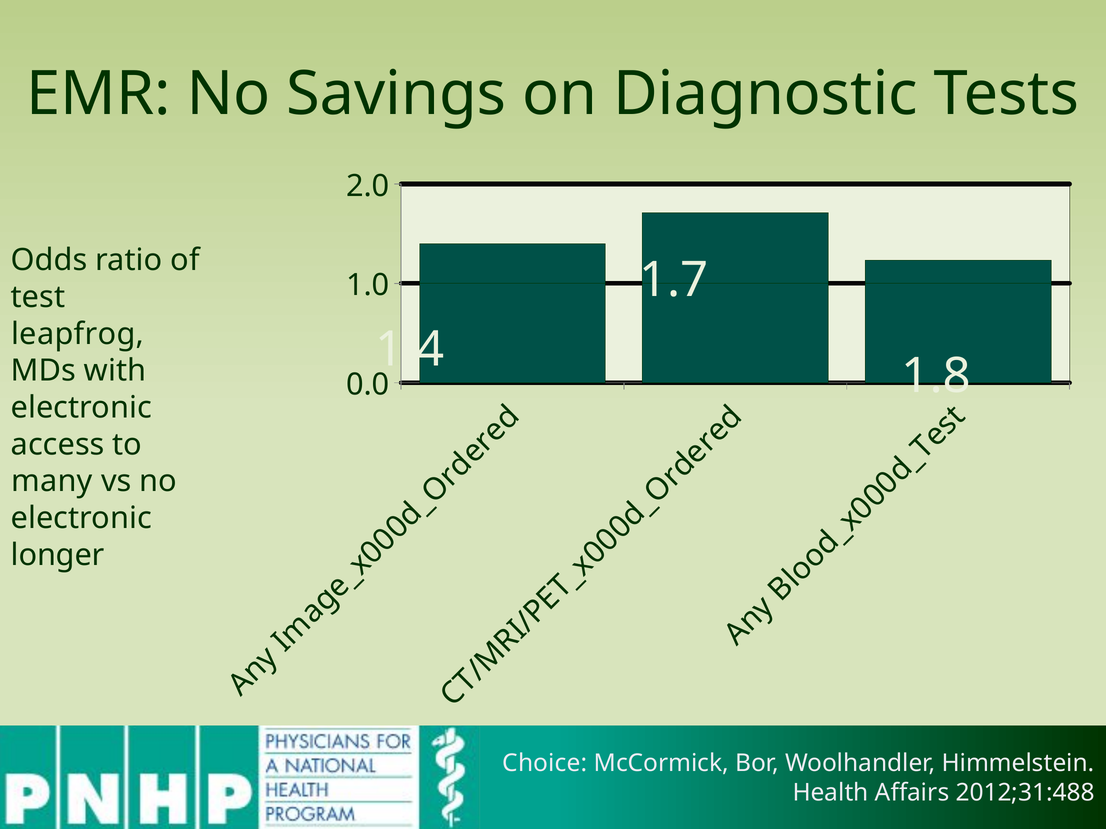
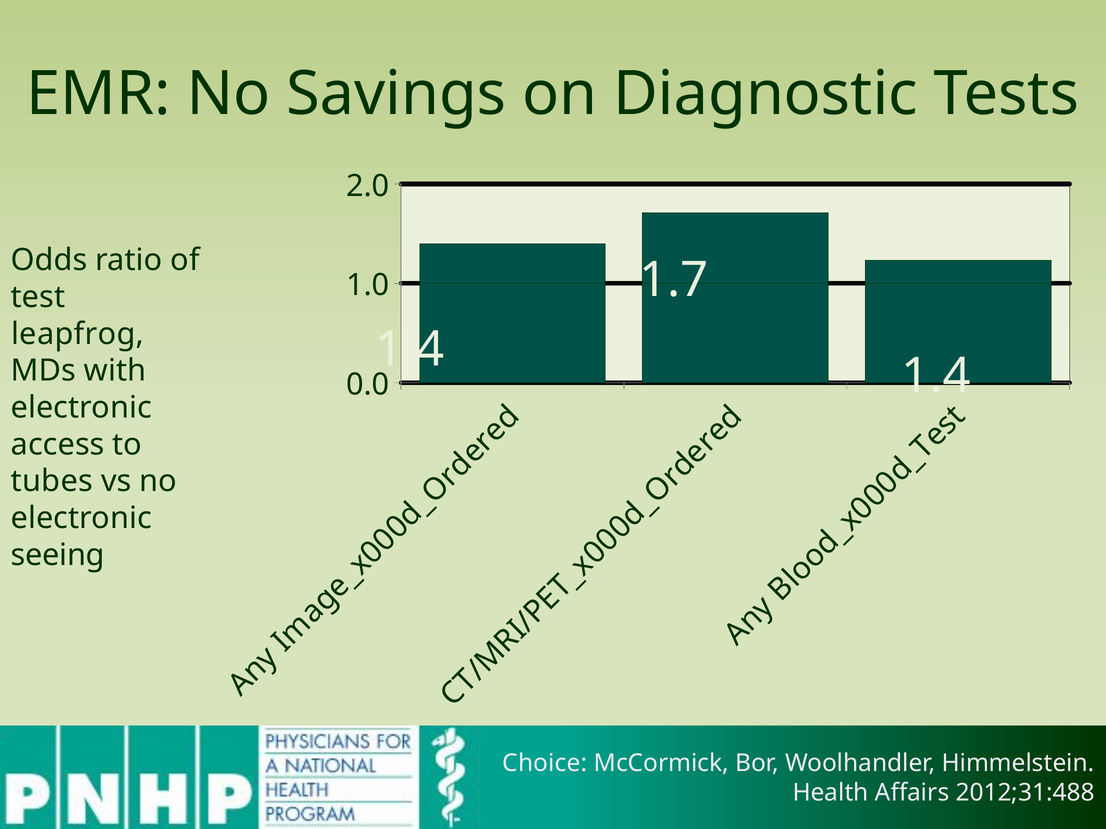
1.8: 1.8 -> 1.4 (936, 376)
many: many -> tubes (52, 482)
longer: longer -> seeing (58, 555)
